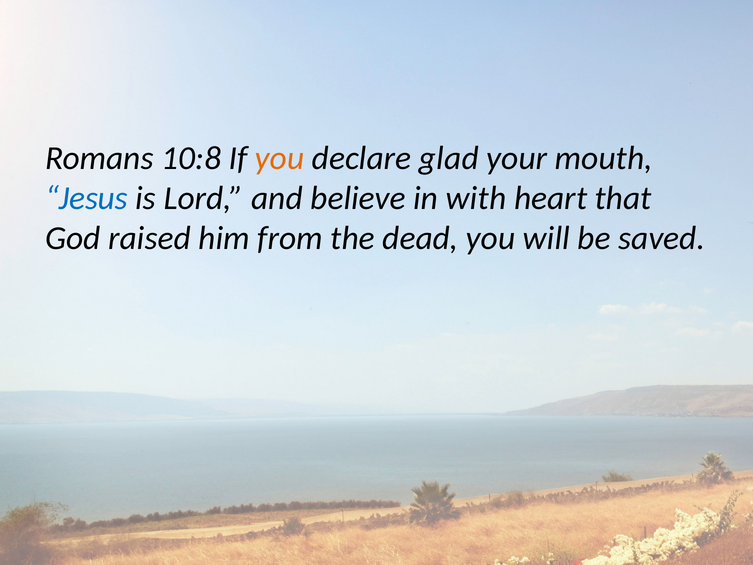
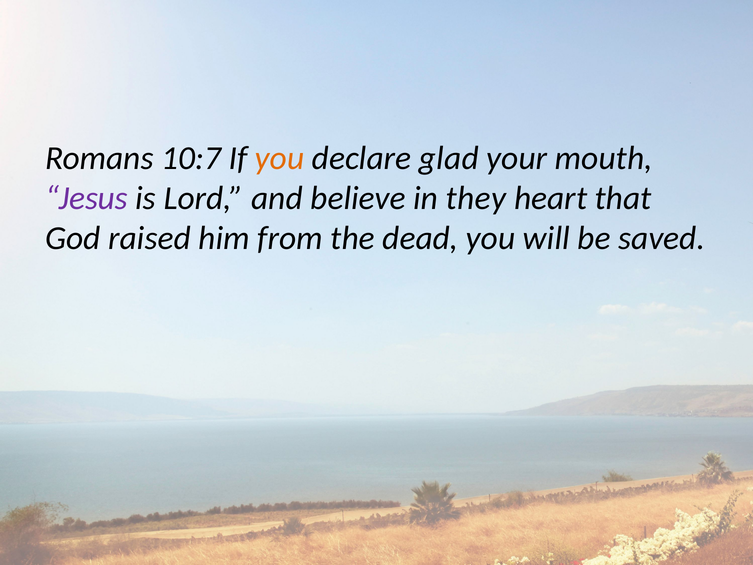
10:8: 10:8 -> 10:7 (191, 158)
Jesus colour: blue -> purple (87, 198)
with: with -> they (476, 198)
